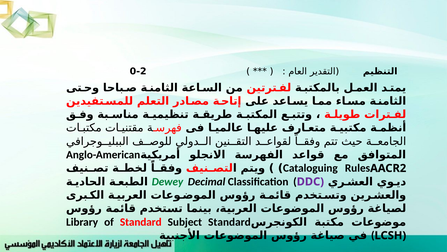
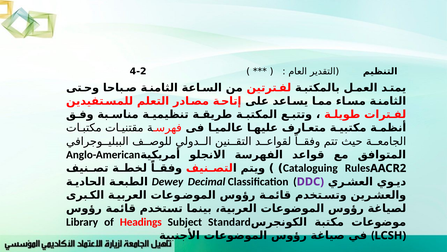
0-2: 0-2 -> 4-2 (138, 71)
Dewey colour: green -> black (168, 181)
of Standard: Standard -> Headings (141, 222)
